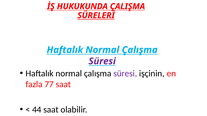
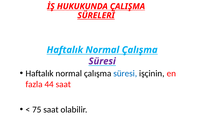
süresi colour: purple -> blue (125, 74)
77: 77 -> 44 (49, 85)
44: 44 -> 75 (37, 110)
